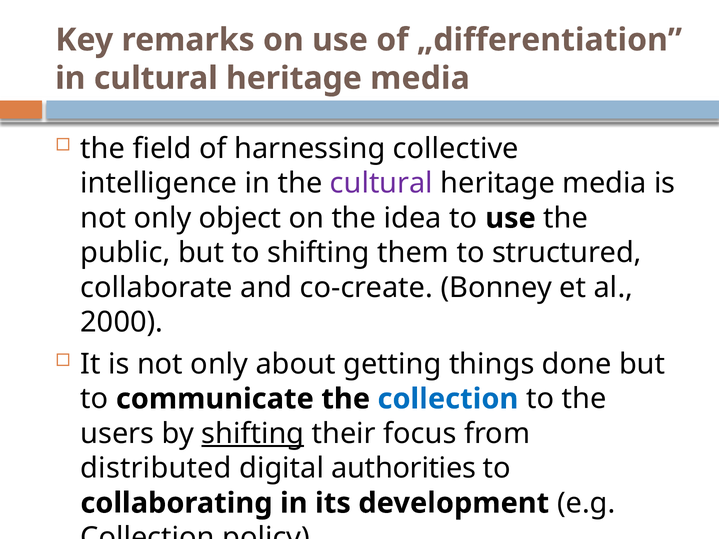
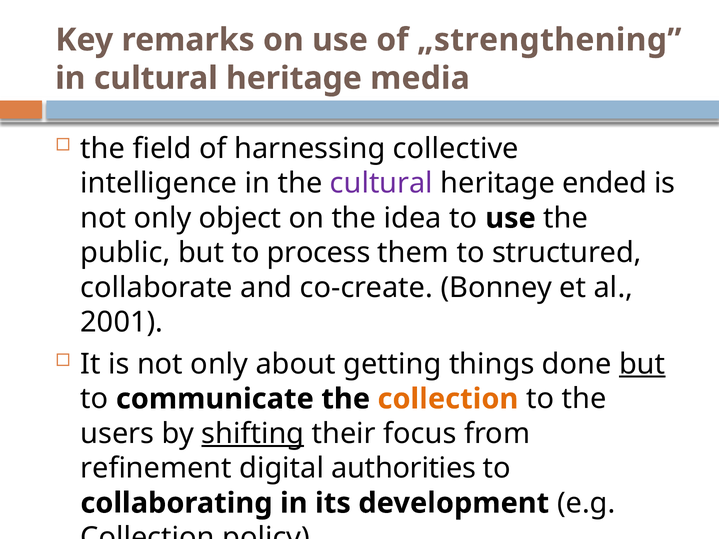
„differentiation: „differentiation -> „strengthening (549, 40)
media: media -> ended (605, 184)
to shifting: shifting -> process (319, 253)
2000: 2000 -> 2001 (122, 323)
but underline: none -> present (642, 364)
collection colour: blue -> orange (448, 399)
distributed: distributed -> refinement (156, 469)
